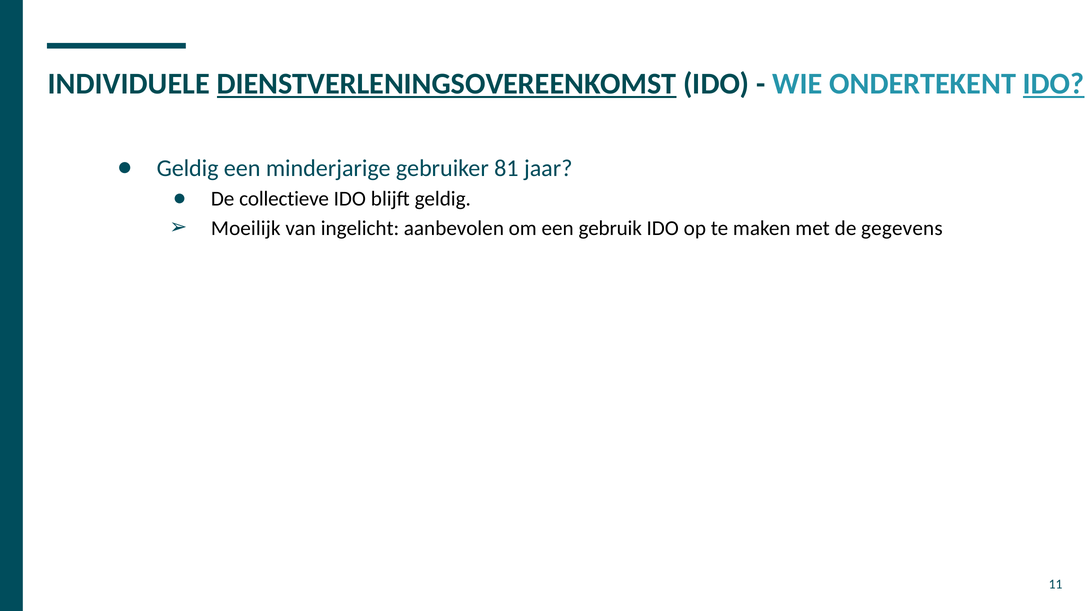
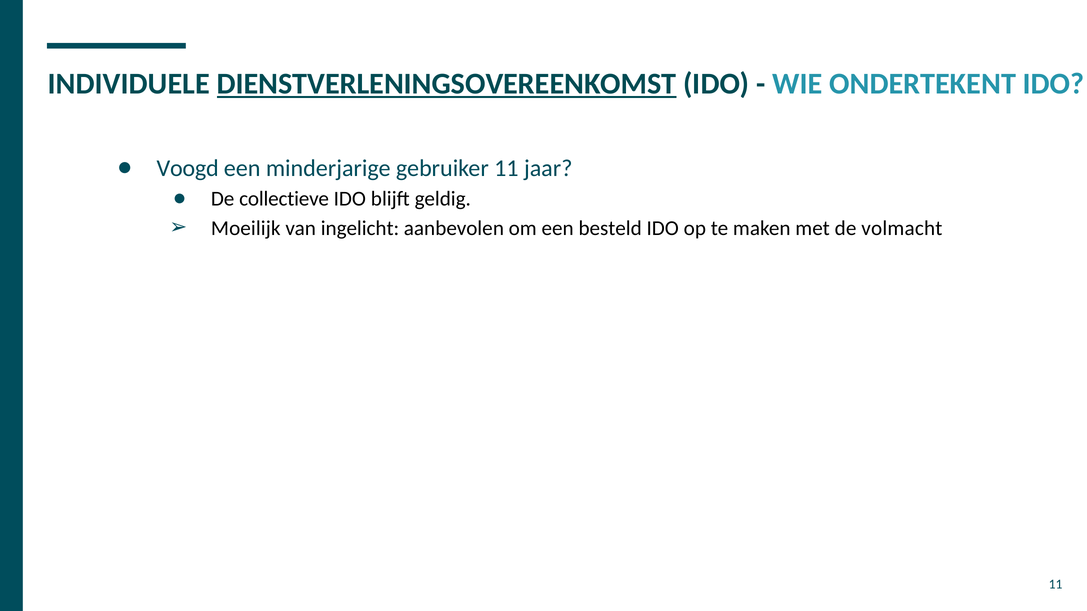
IDO underline: present -> none (1054, 84)
Geldig: Geldig -> Voogd (188, 168)
gebruiker 81: 81 -> 11 (506, 168)
gebruik: gebruik -> besteld (610, 228)
gegevens: gegevens -> volmacht (902, 228)
